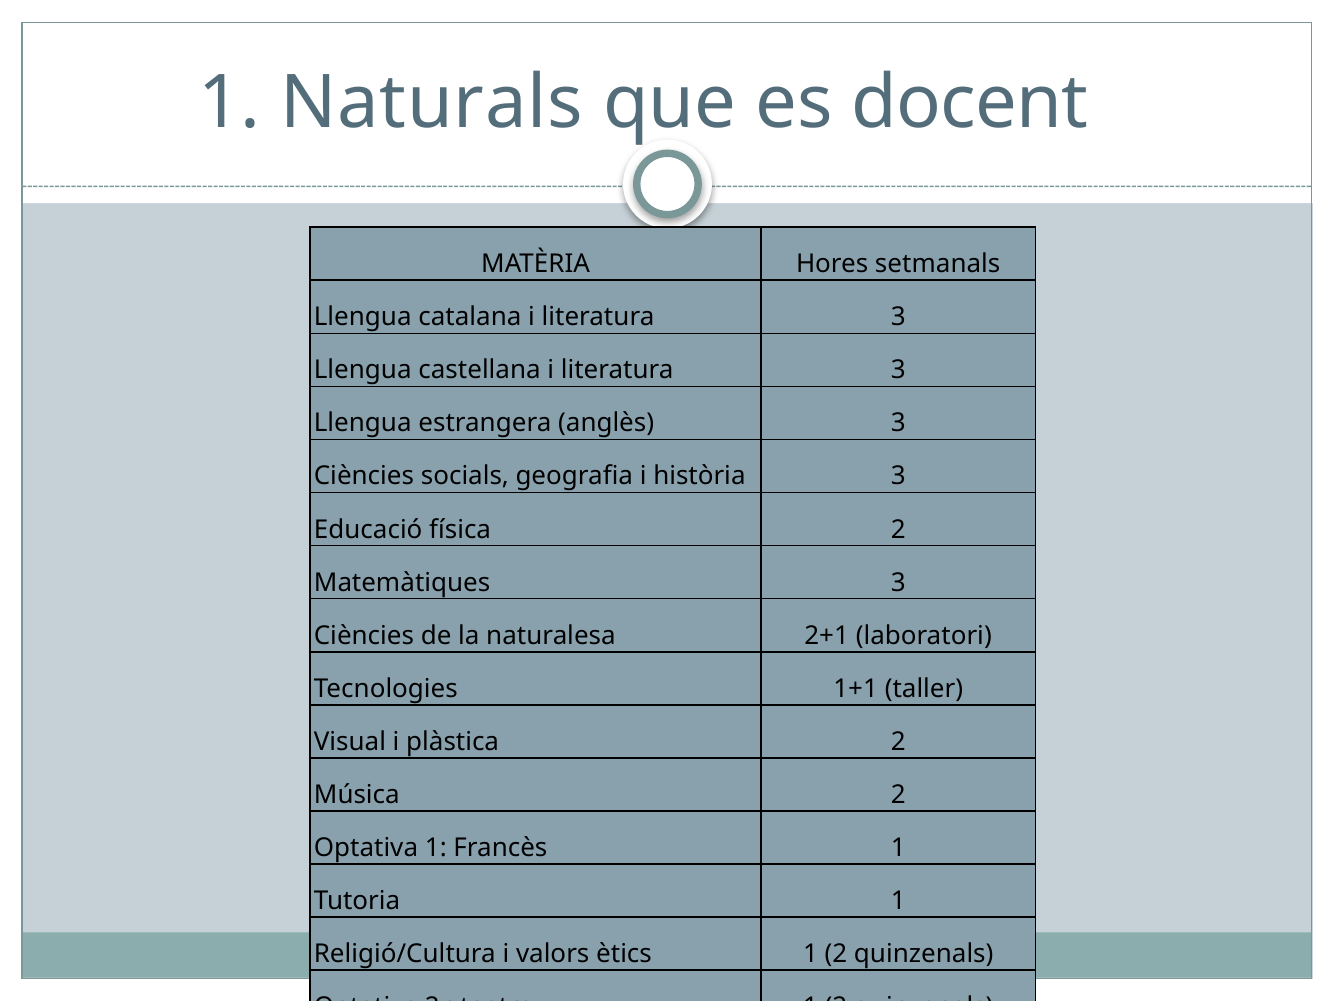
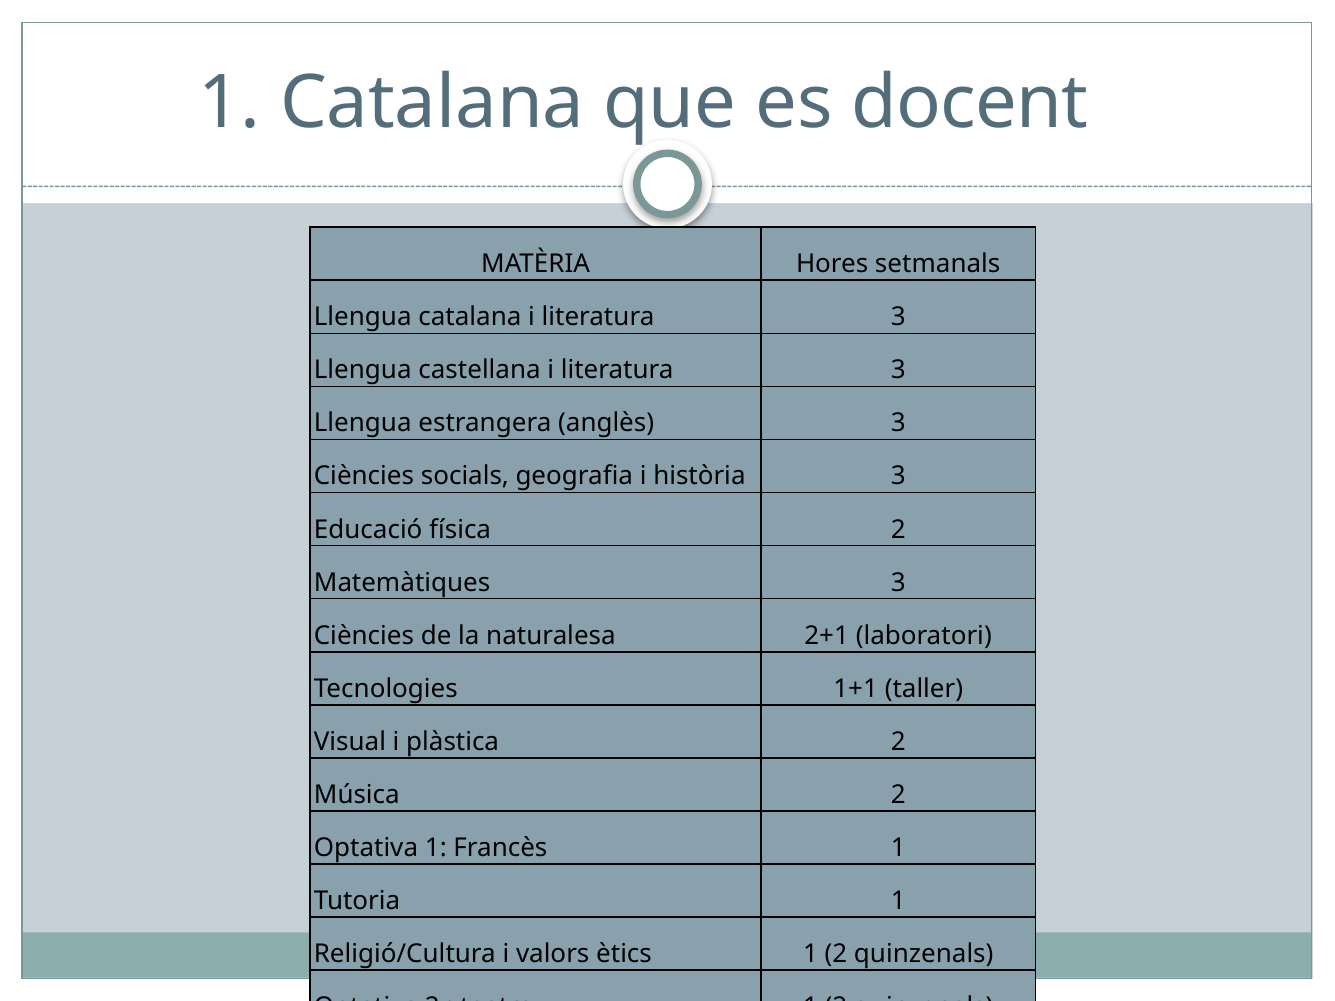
1 Naturals: Naturals -> Catalana (432, 103)
